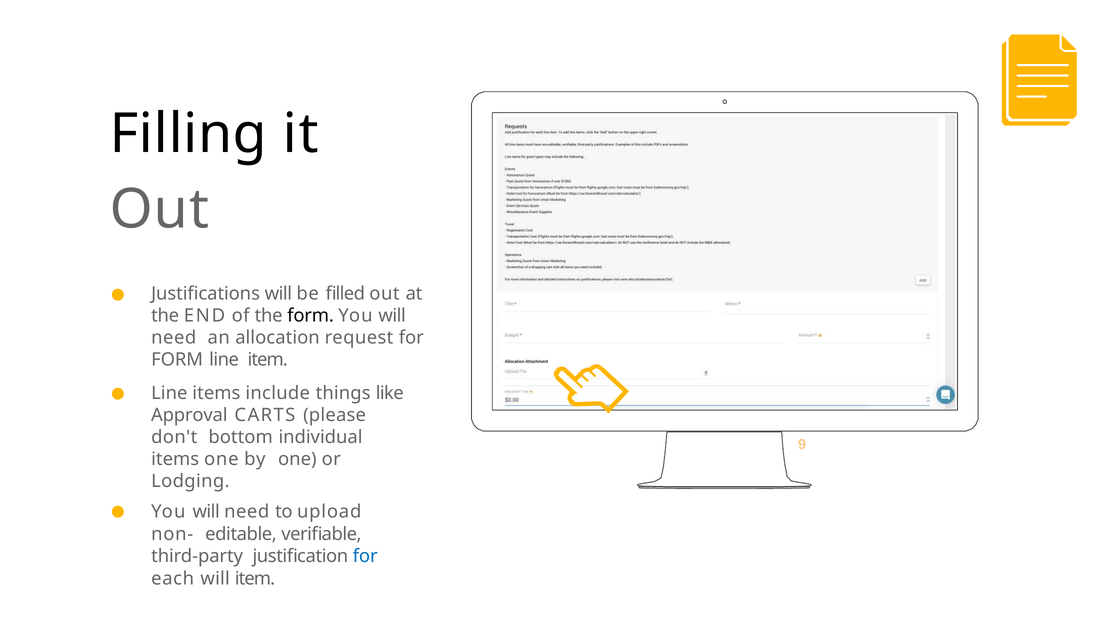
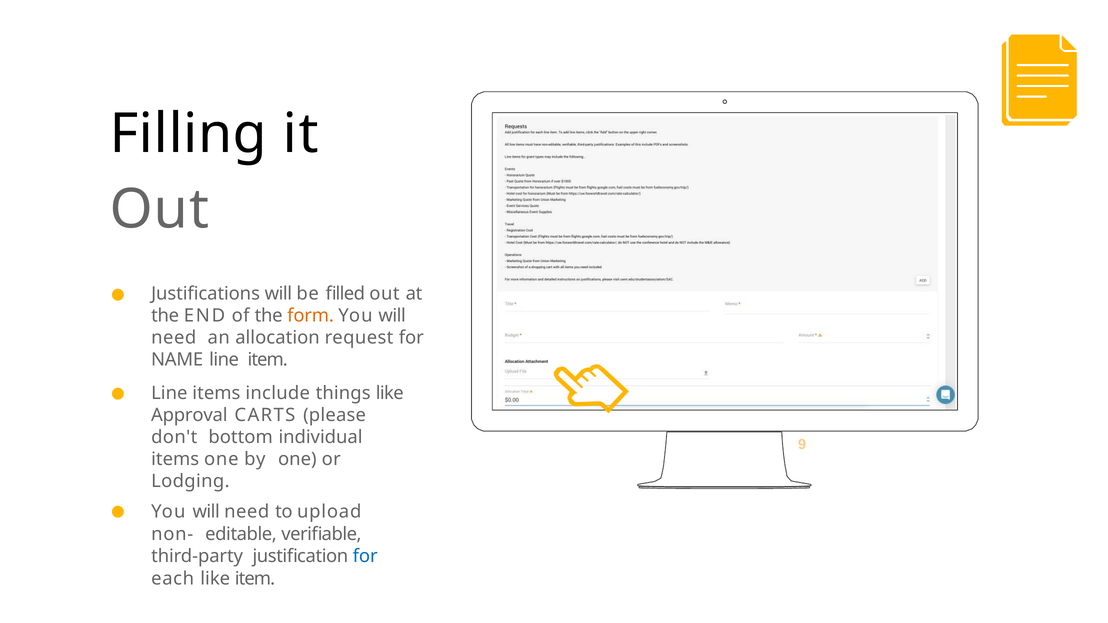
form colour: black -> orange (311, 316)
FORM: FORM -> NAME (177, 360)
each will: will -> like (215, 579)
